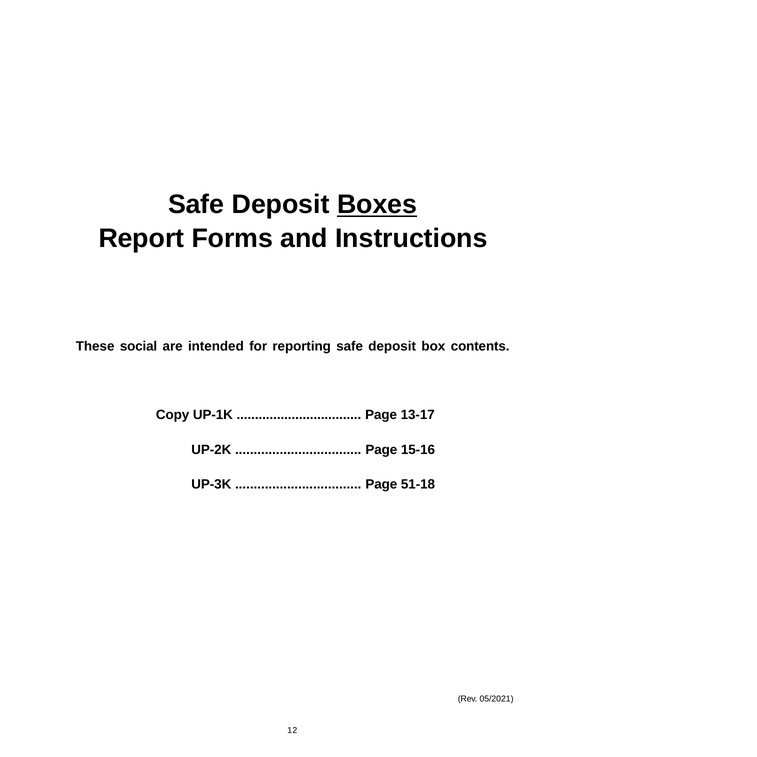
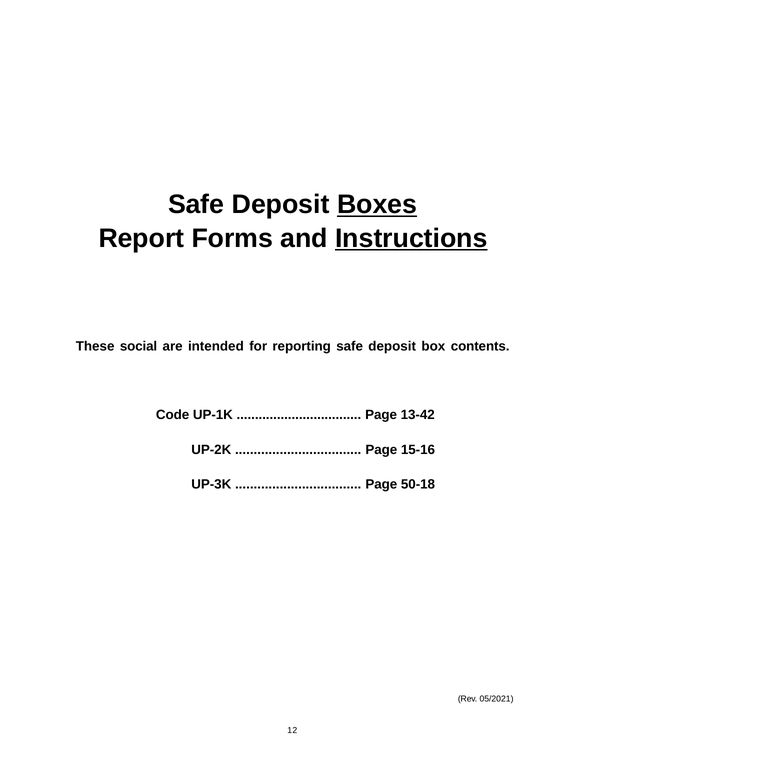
Instructions underline: none -> present (411, 238)
Copy: Copy -> Code (173, 415)
13-17: 13-17 -> 13-42 (418, 415)
51-18: 51-18 -> 50-18 (418, 484)
